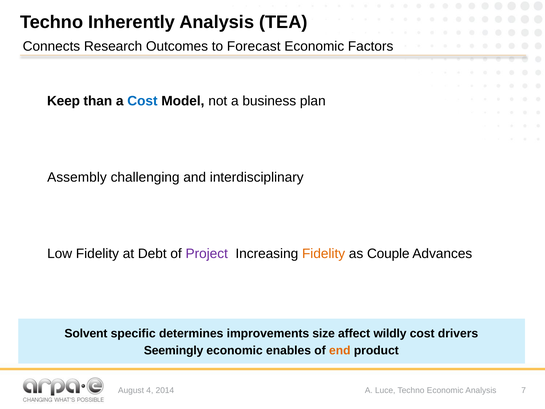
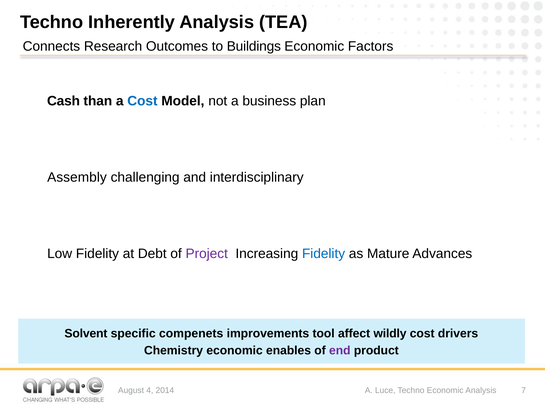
Forecast: Forecast -> Buildings (254, 46)
Keep: Keep -> Cash (63, 101)
Fidelity colour: orange -> blue (324, 253)
Couple: Couple -> Mature (388, 253)
determines: determines -> compenets (191, 333)
size: size -> tool (324, 333)
Seemingly: Seemingly -> Chemistry (174, 350)
end colour: orange -> purple (340, 350)
